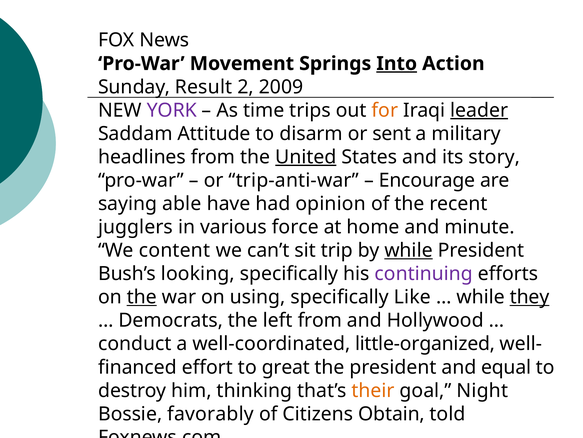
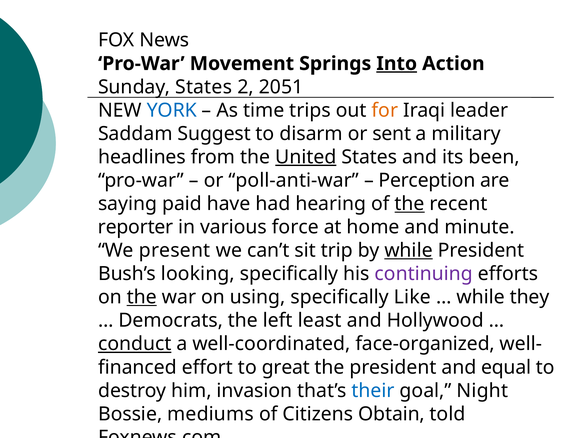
Sunday Result: Result -> States (204, 87)
2009: 2009 -> 2051 (281, 87)
YORK colour: purple -> blue (172, 110)
leader underline: present -> none (479, 110)
Attitude: Attitude -> Suggest (214, 133)
story: story -> been (494, 157)
trip-anti-war: trip-anti-war -> poll-anti-war (294, 180)
Encourage: Encourage -> Perception (427, 180)
able: able -> paid (182, 203)
opinion: opinion -> hearing (331, 203)
the underline: none -> present (410, 203)
jugglers: jugglers -> reporter (136, 227)
content: content -> present (175, 250)
they underline: present -> none (530, 297)
left from: from -> least (320, 320)
conduct underline: none -> present (135, 343)
little-organized: little-organized -> face-organized (425, 343)
thinking: thinking -> invasion (254, 390)
their colour: orange -> blue (373, 390)
favorably: favorably -> mediums (211, 413)
